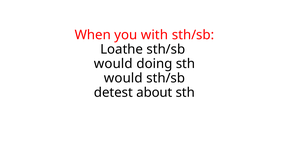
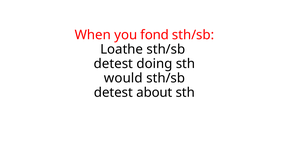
with: with -> fond (155, 35)
would: would -> detest (113, 64)
